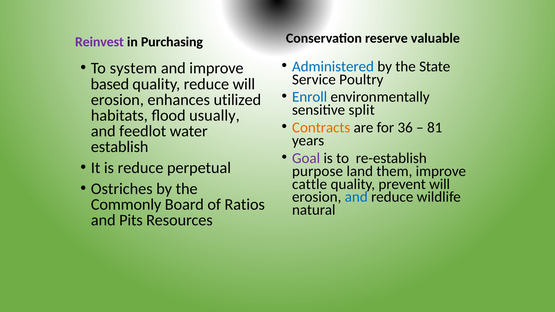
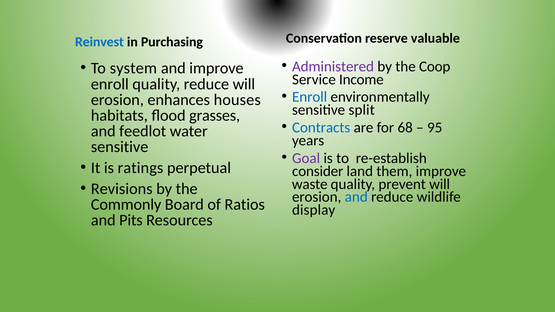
Reinvest colour: purple -> blue (99, 42)
Administered colour: blue -> purple (333, 66)
State: State -> Coop (435, 66)
Poultry: Poultry -> Income (361, 79)
based: based -> enroll (110, 84)
utilized: utilized -> houses (237, 100)
usually: usually -> grasses (215, 116)
Contracts colour: orange -> blue (321, 128)
36: 36 -> 68 (405, 128)
81: 81 -> 95 (435, 128)
establish: establish -> sensitive (120, 147)
is reduce: reduce -> ratings (140, 168)
purpose: purpose -> consider (318, 171)
cattle: cattle -> waste (310, 184)
Ostriches: Ostriches -> Revisions (122, 189)
natural: natural -> display (314, 210)
